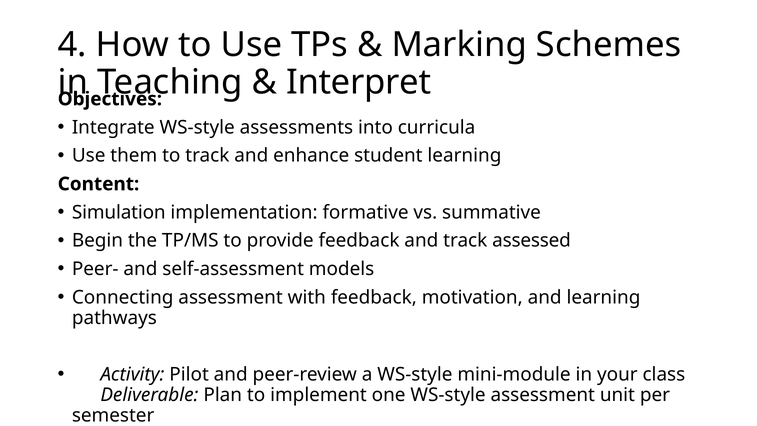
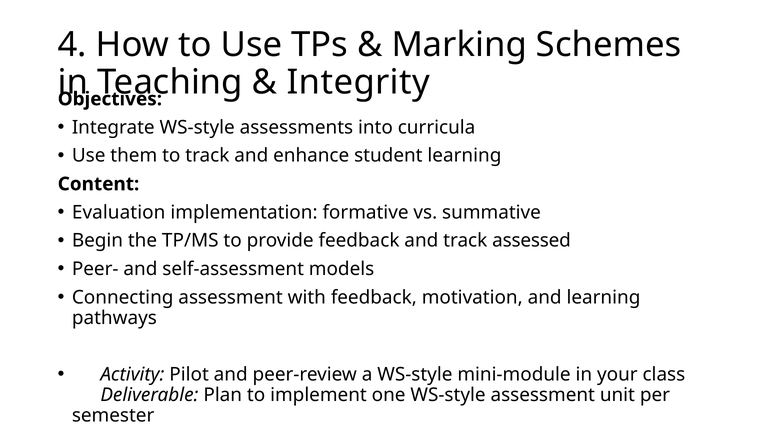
Interpret: Interpret -> Integrity (358, 82)
Simulation: Simulation -> Evaluation (119, 212)
